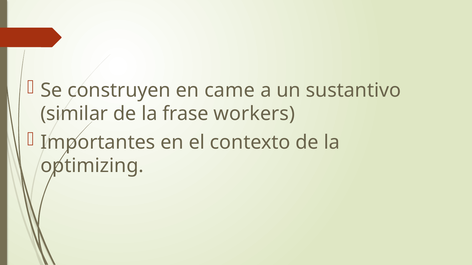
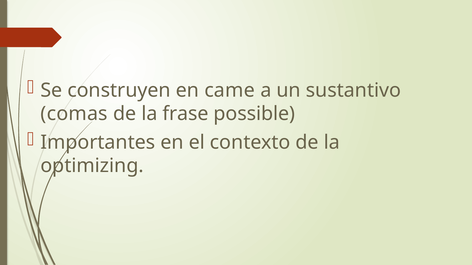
similar: similar -> comas (74, 114)
workers: workers -> possible (254, 114)
